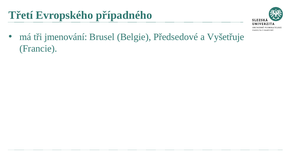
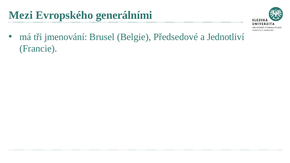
Třetí: Třetí -> Mezi (21, 15)
případného: případného -> generálními (124, 15)
Vyšetřuje: Vyšetřuje -> Jednotliví (226, 37)
